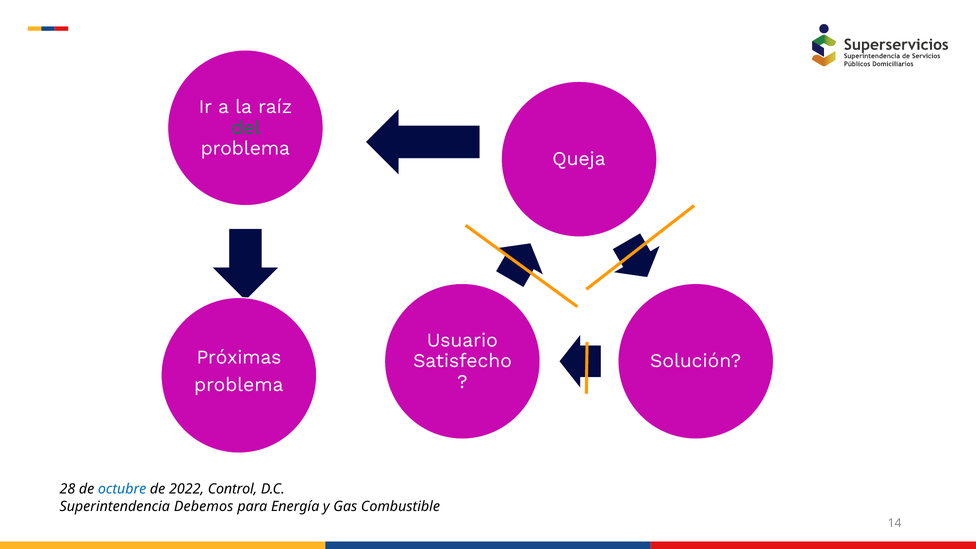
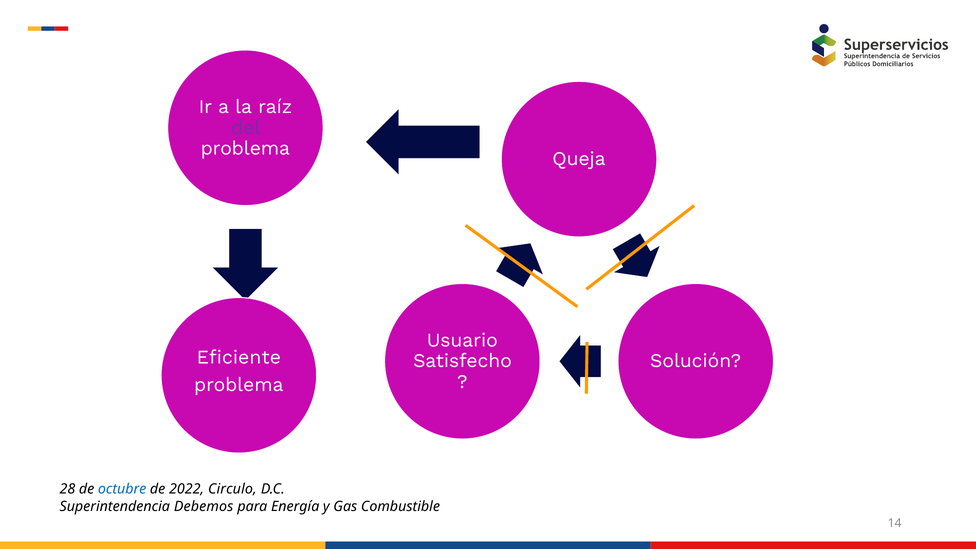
del colour: green -> purple (246, 128)
Próximas: Próximas -> Eficiente (239, 357)
Control: Control -> Circulo (232, 489)
